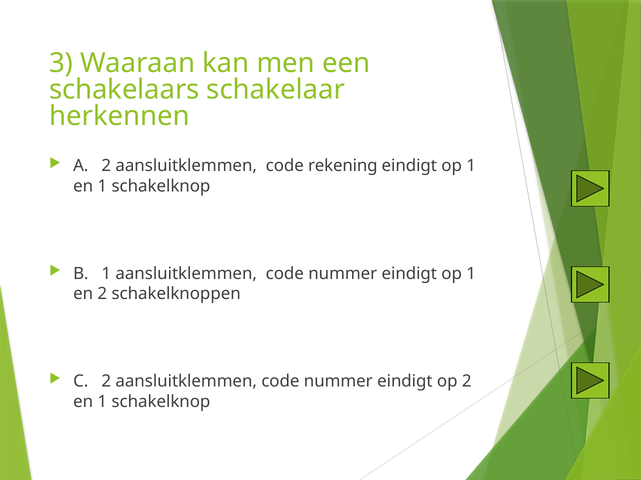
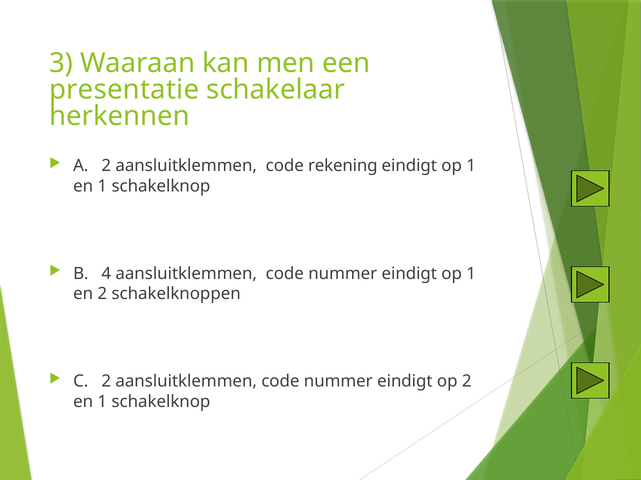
schakelaars: schakelaars -> presentatie (124, 90)
B 1: 1 -> 4 (106, 274)
